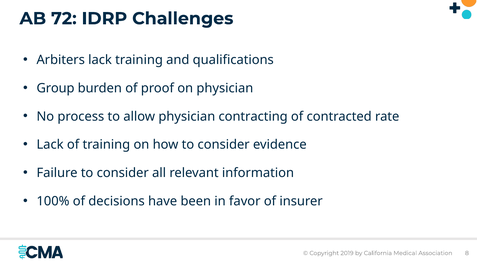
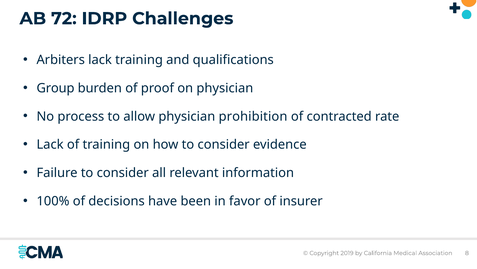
contracting: contracting -> prohibition (253, 116)
